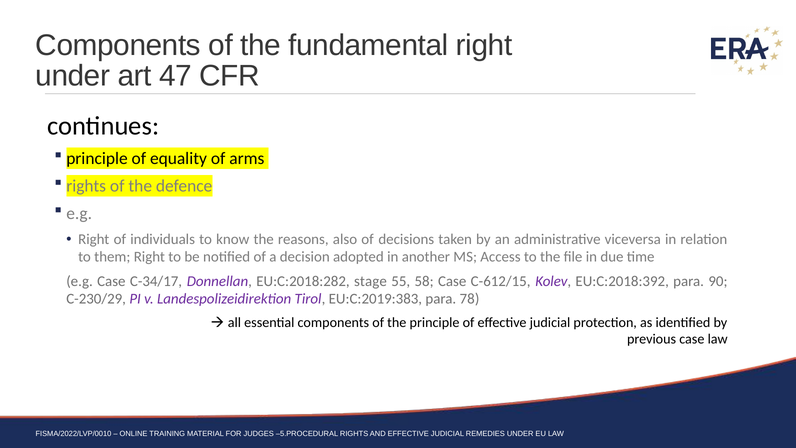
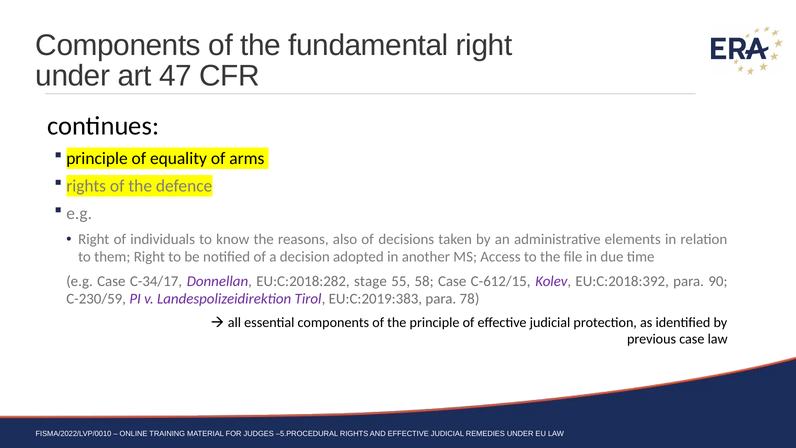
viceversa: viceversa -> elements (633, 239)
C-230/29: C-230/29 -> C-230/59 (96, 298)
